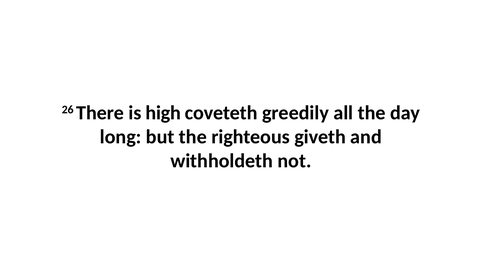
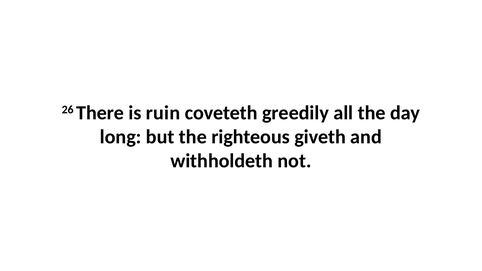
high: high -> ruin (163, 113)
